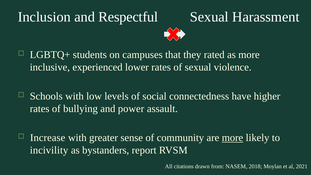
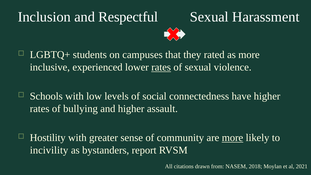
rates underline: none -> present (161, 67)
and power: power -> higher (131, 109)
Increase: Increase -> Hostility (48, 138)
